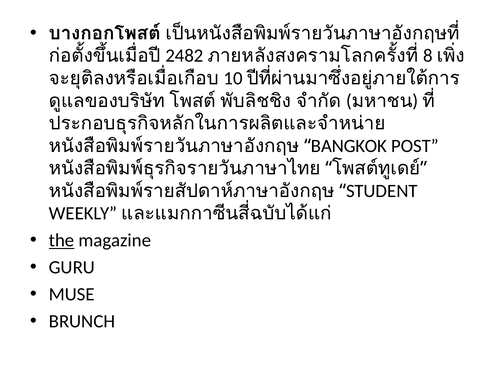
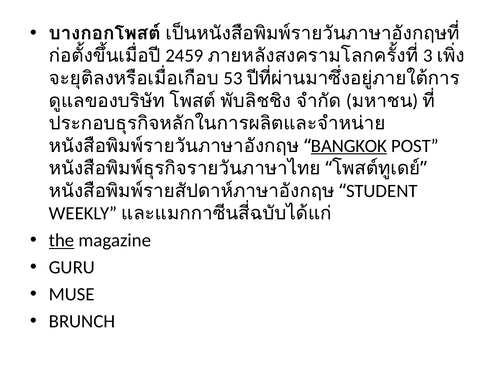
2482: 2482 -> 2459 (184, 56)
8: 8 -> 3 (428, 56)
10: 10 -> 53 (233, 78)
BANGKOK underline: none -> present (349, 146)
